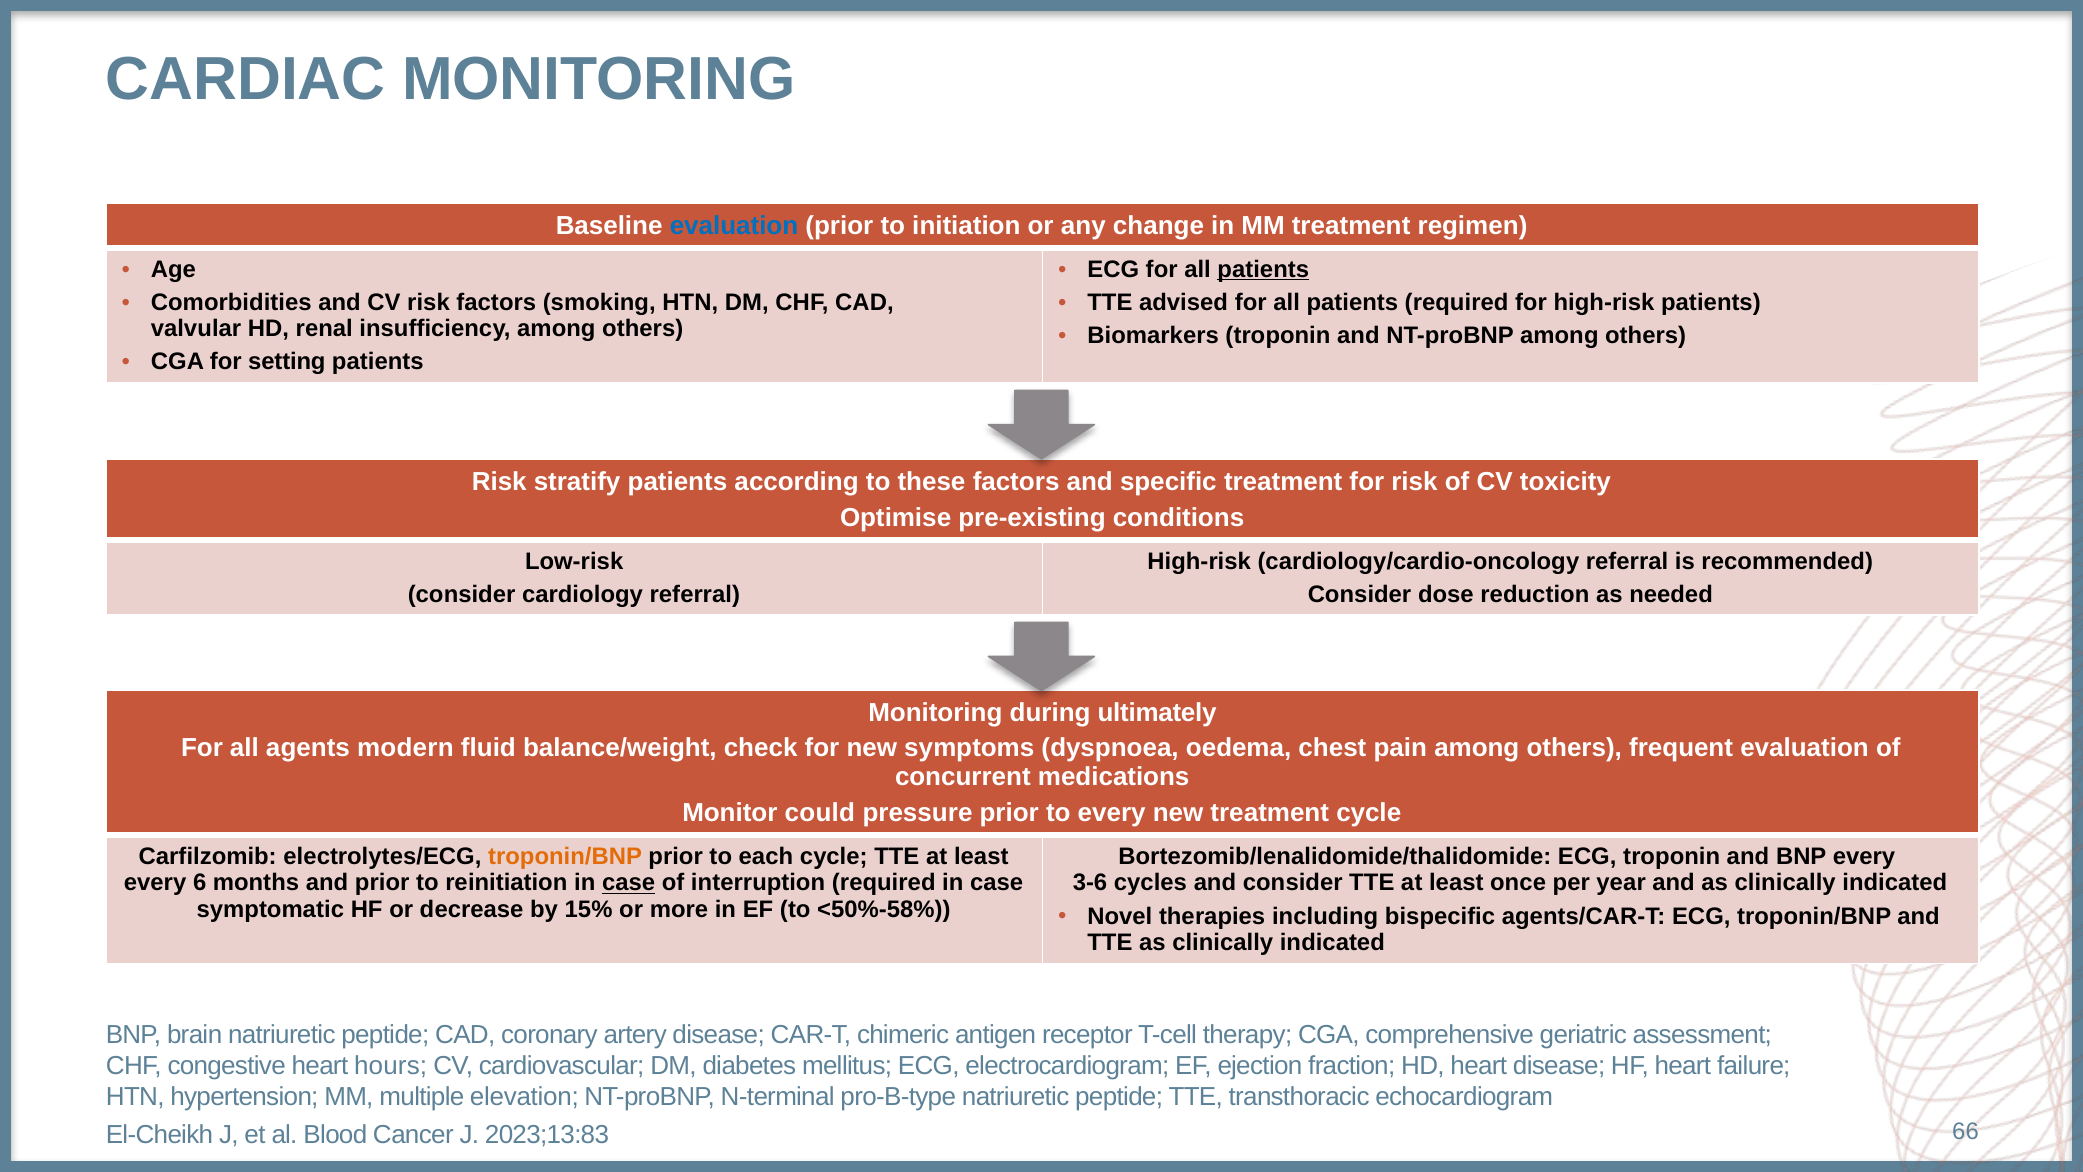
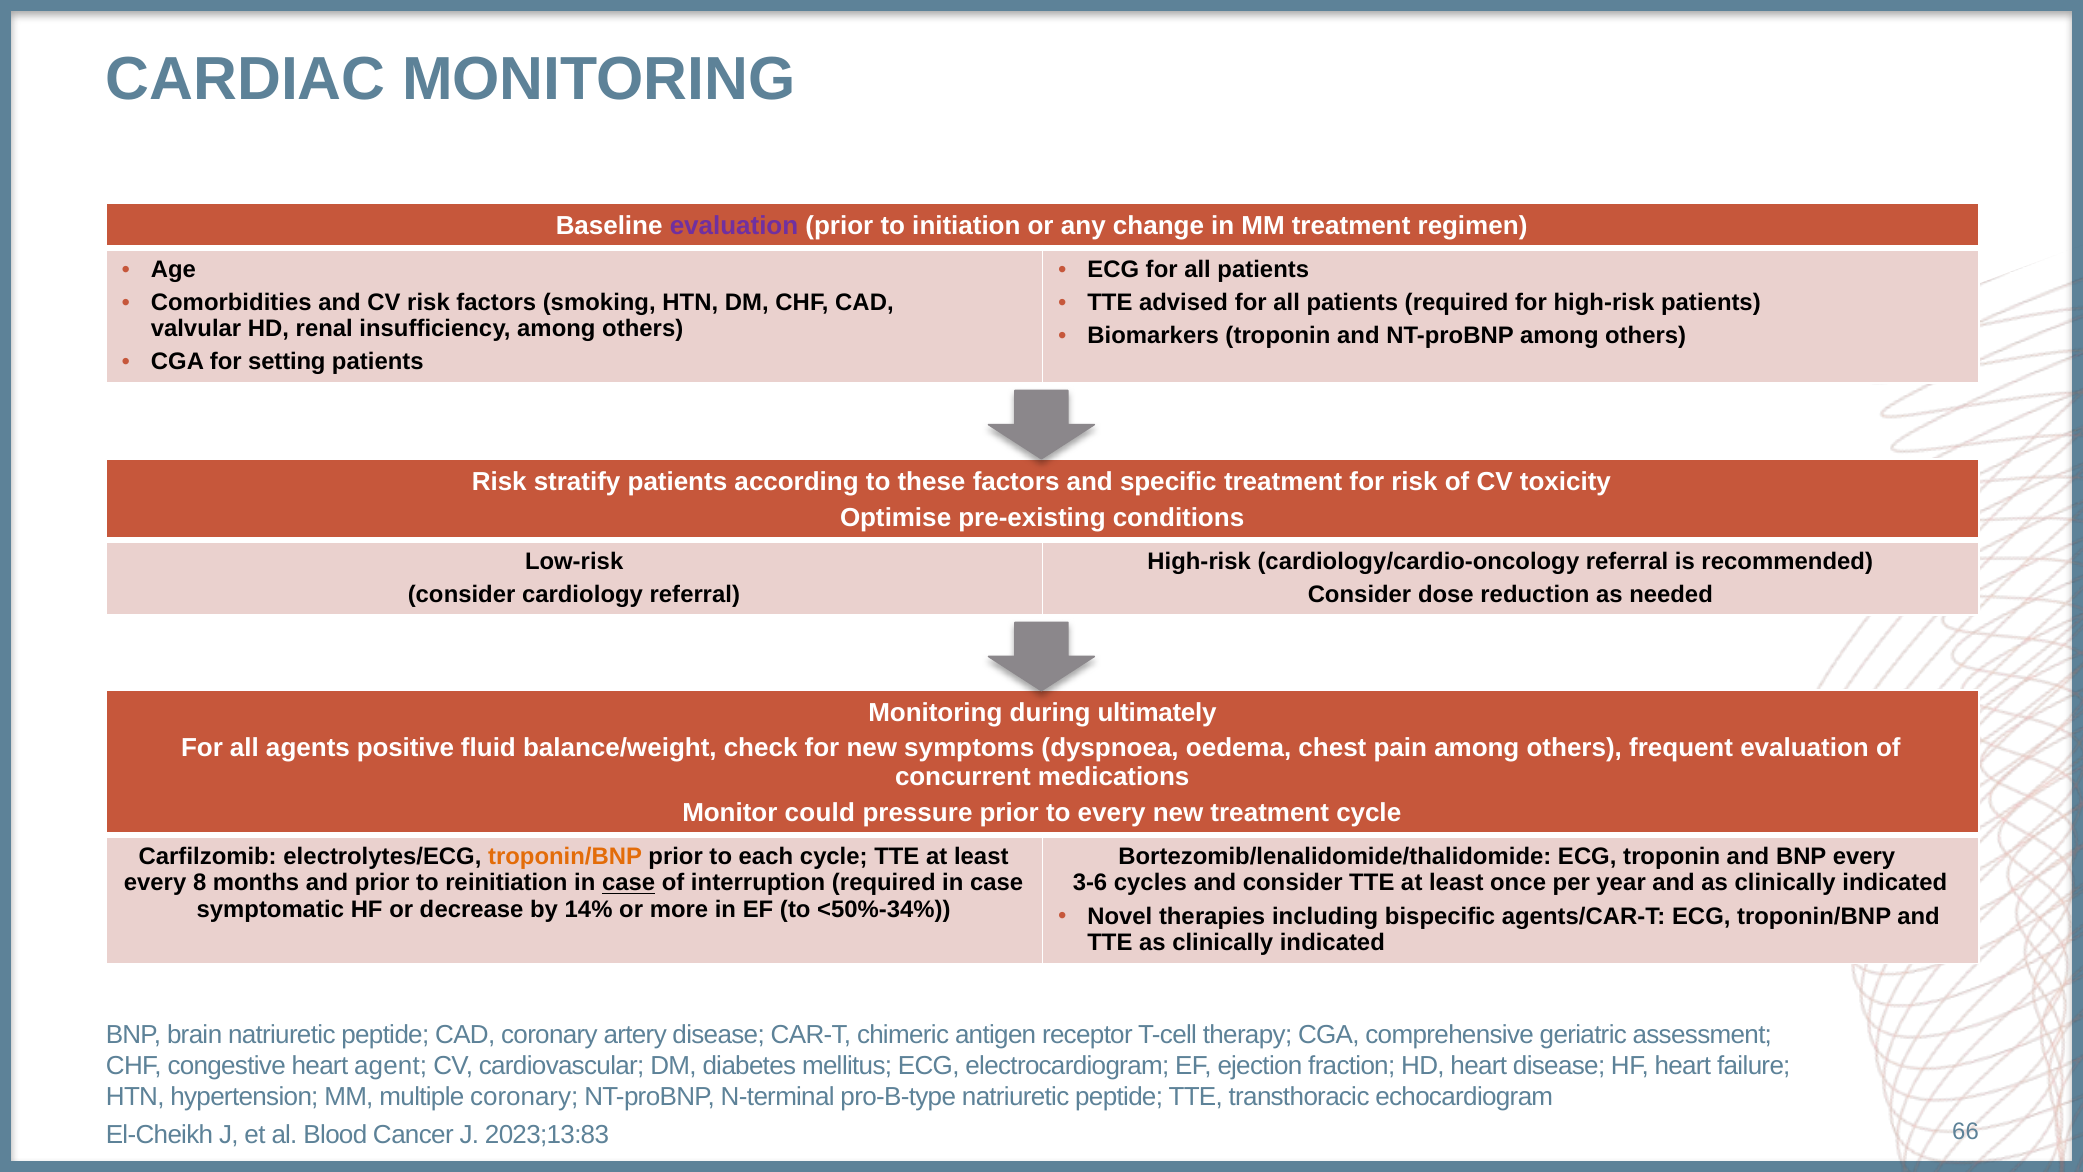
evaluation colour: blue -> purple (734, 226)
patients underline: present -> none (1263, 269)
modern: modern -> positive (406, 748)
6: 6 -> 8 (200, 883)
15%: 15% -> 14% (589, 909)
<50%-58%: <50%-58% -> <50%-34% (884, 909)
hours: hours -> agent (391, 1065)
multiple elevation: elevation -> coronary (524, 1097)
